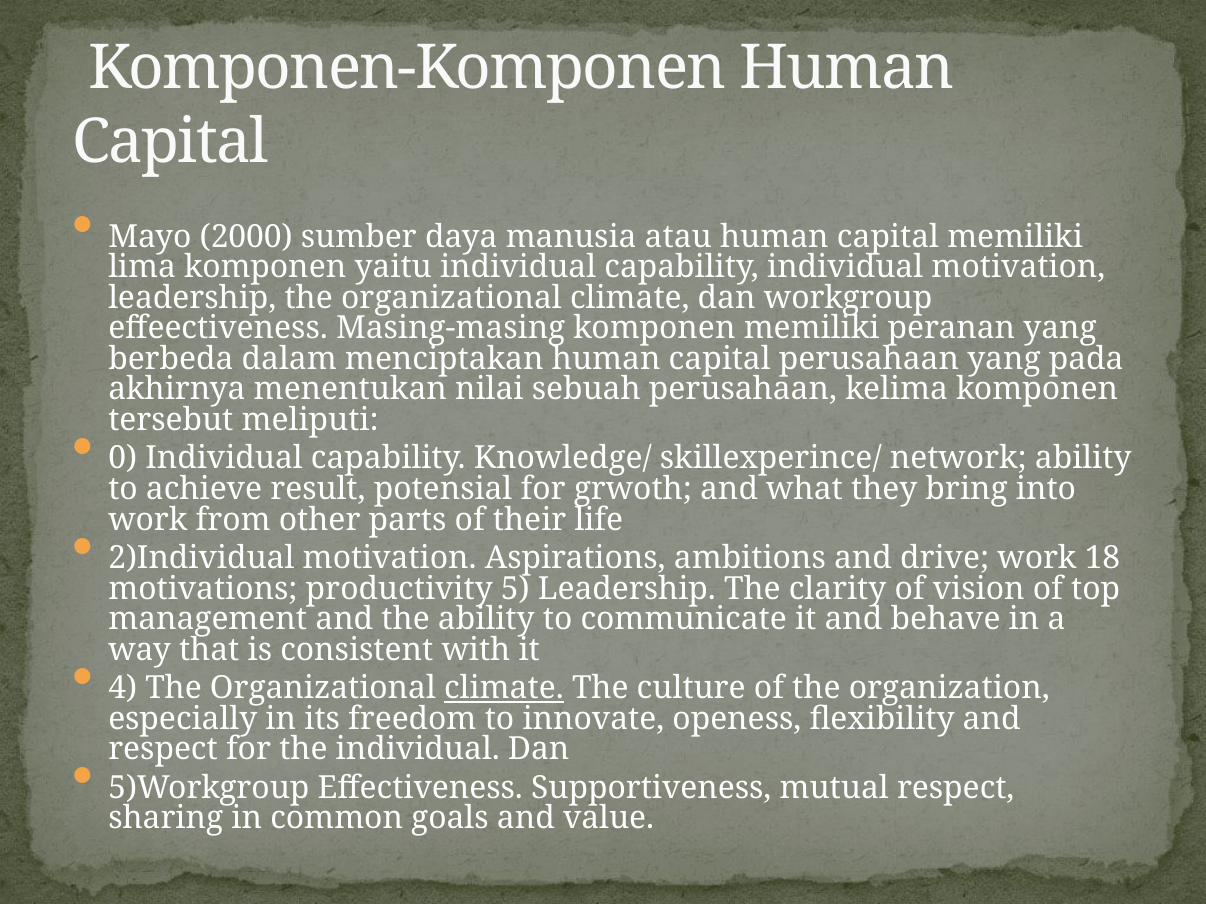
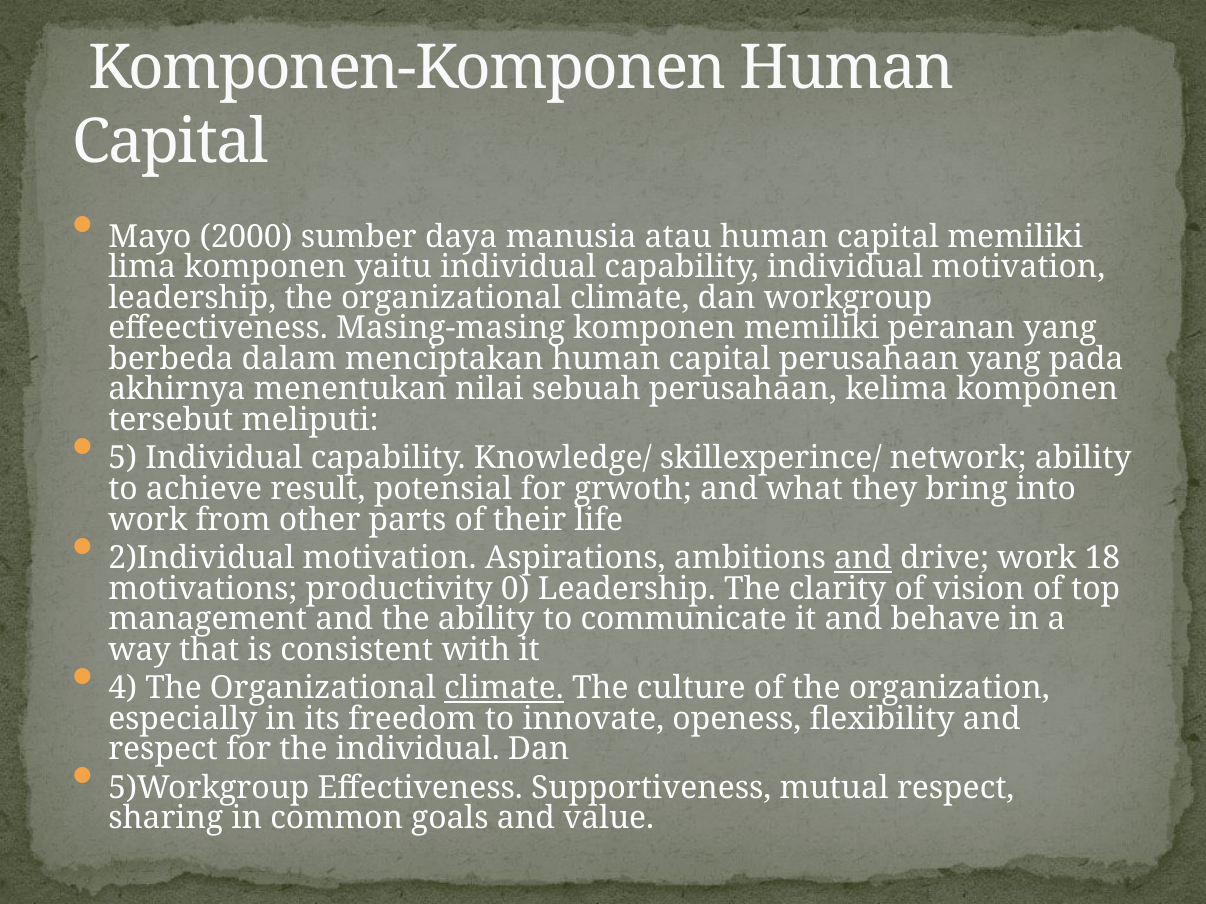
0: 0 -> 5 (123, 459)
and underline: none -> present (863, 558)
5: 5 -> 0 (515, 589)
